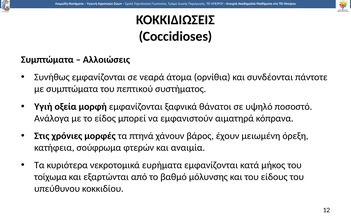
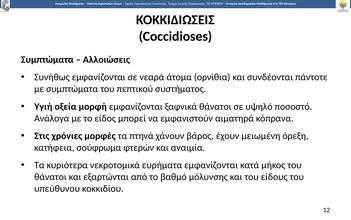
τοίχωμα: τοίχωμα -> θάνατοι (50, 176)
